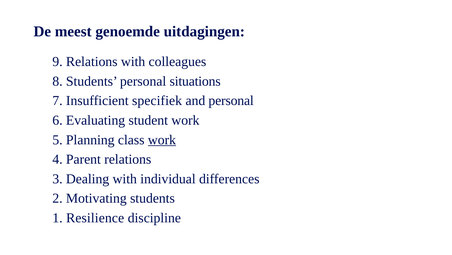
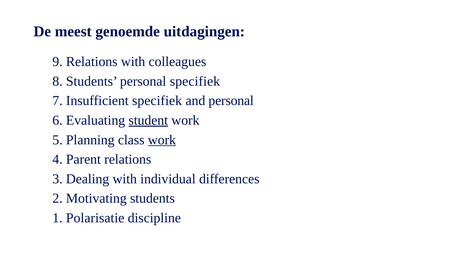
personal situations: situations -> specifiek (195, 81)
student underline: none -> present (148, 120)
Resilience: Resilience -> Polarisatie (95, 217)
